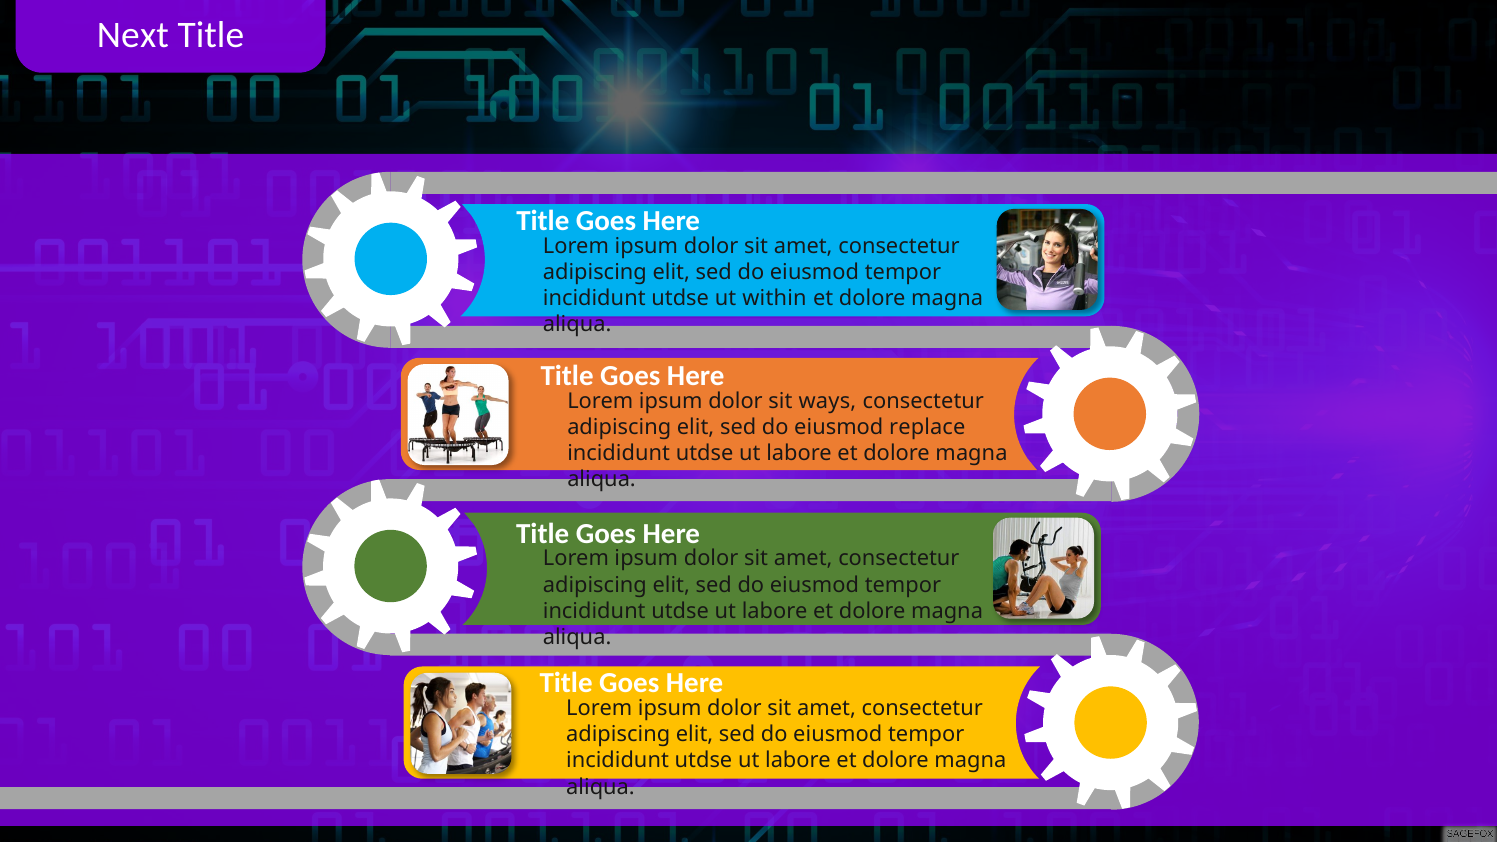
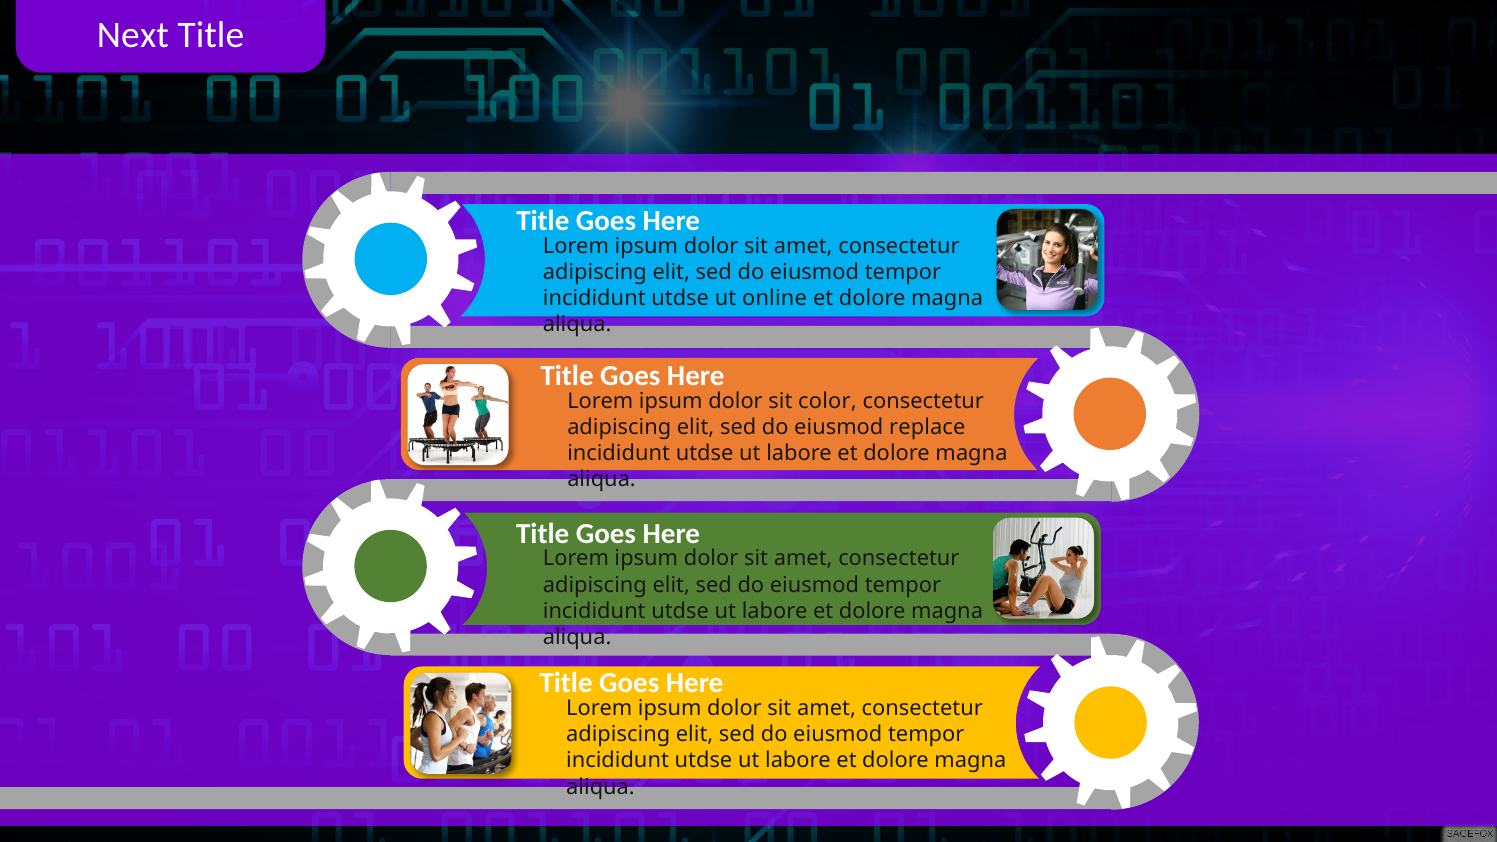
within: within -> online (775, 298)
ways: ways -> color (827, 401)
